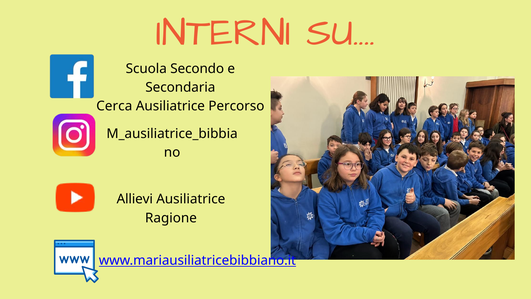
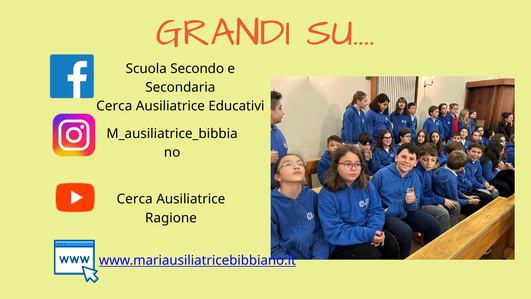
INTERNI: INTERNI -> GRANDI (223, 32)
Percorso: Percorso -> Educativi (236, 106)
Allievi: Allievi -> Cerca (135, 199)
